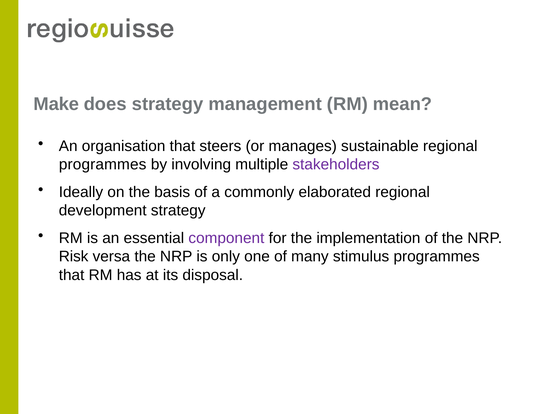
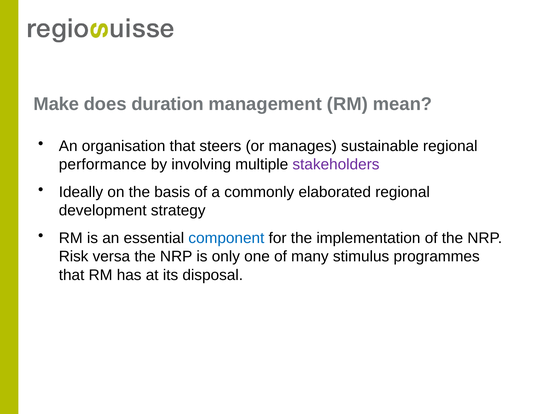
does strategy: strategy -> duration (168, 104)
programmes: programmes -> performance (103, 165)
component colour: purple -> blue (226, 238)
